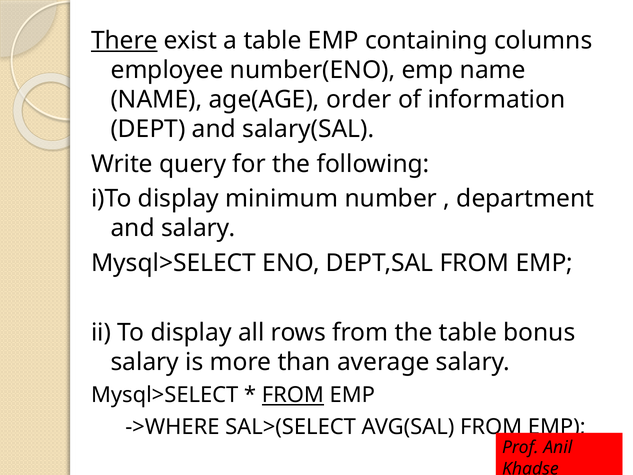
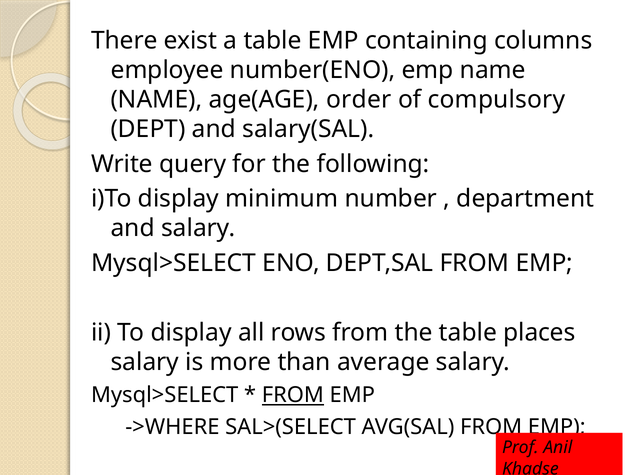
There underline: present -> none (124, 41)
information: information -> compulsory (497, 100)
bonus: bonus -> places (539, 332)
